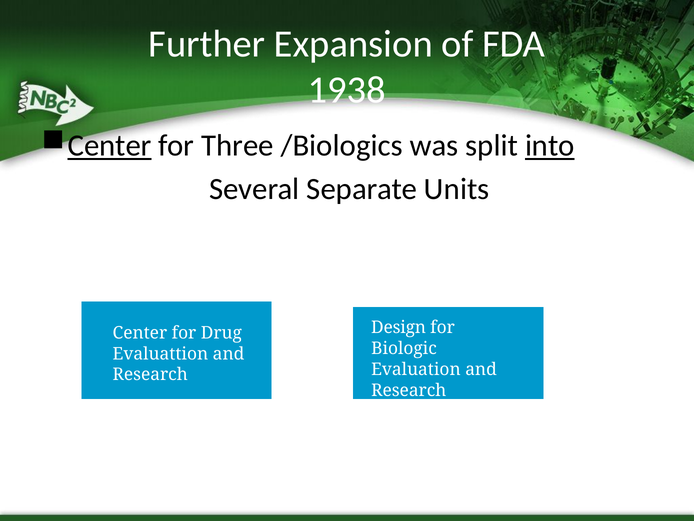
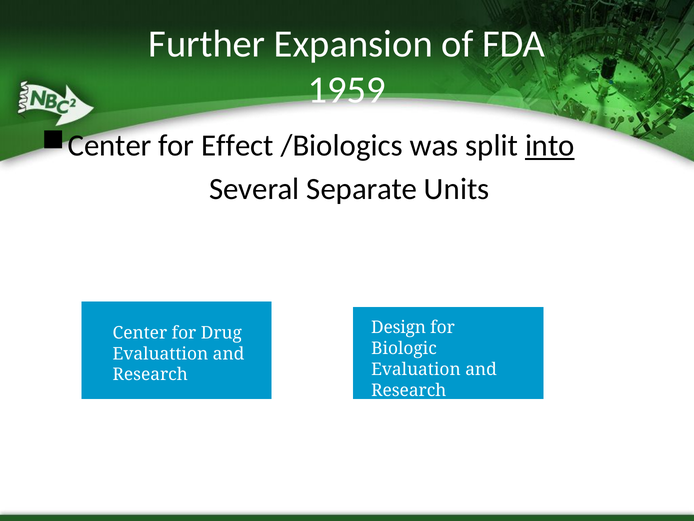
1938: 1938 -> 1959 (347, 90)
Center underline: present -> none (110, 146)
Three: Three -> Effect (237, 146)
